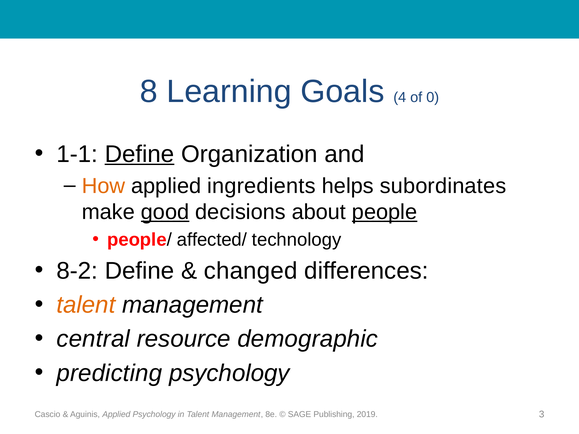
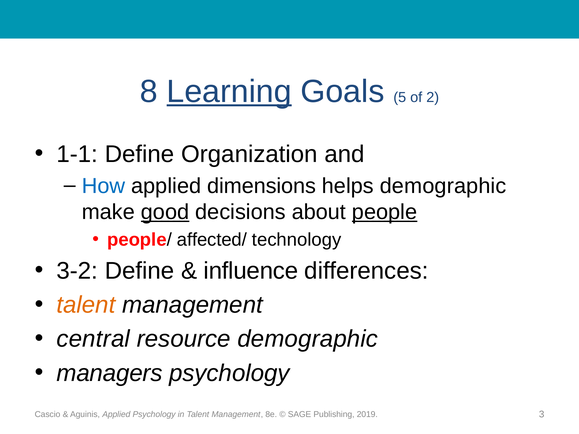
Learning underline: none -> present (229, 91)
4: 4 -> 5 (400, 97)
0: 0 -> 2 (433, 97)
Define underline: present -> none (140, 154)
How colour: orange -> blue (103, 186)
ingredients: ingredients -> dimensions (262, 186)
helps subordinates: subordinates -> demographic (443, 186)
8-2: 8-2 -> 3-2 (77, 271)
changed: changed -> influence (251, 271)
predicting: predicting -> managers (109, 373)
